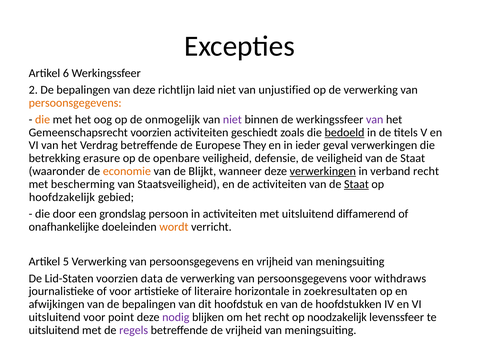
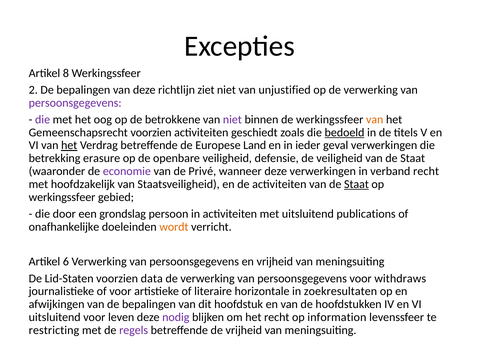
6: 6 -> 8 (66, 73)
laid: laid -> ziet (206, 90)
persoonsgegevens colour: orange -> purple (75, 103)
die colour: orange -> purple (43, 120)
onmogelijk: onmogelijk -> betrokkene (173, 120)
van colour: purple -> orange (375, 120)
het underline: none -> present (69, 145)
They: They -> Land (255, 145)
economie colour: orange -> purple (127, 171)
Blijkt: Blijkt -> Privé (202, 171)
verwerkingen underline: present -> none (323, 171)
bescherming: bescherming -> hoofdzakelijk (83, 184)
hoofdzakelijk: hoofdzakelijk -> werkingssfeer (62, 197)
diffamerend: diffamerend -> publications (366, 214)
5: 5 -> 6 (66, 262)
point: point -> leven (121, 317)
noodzakelijk: noodzakelijk -> information (337, 317)
uitsluitend: uitsluitend -> restricting (54, 330)
